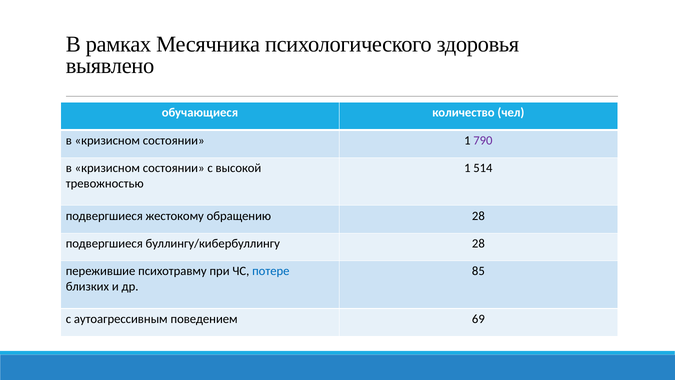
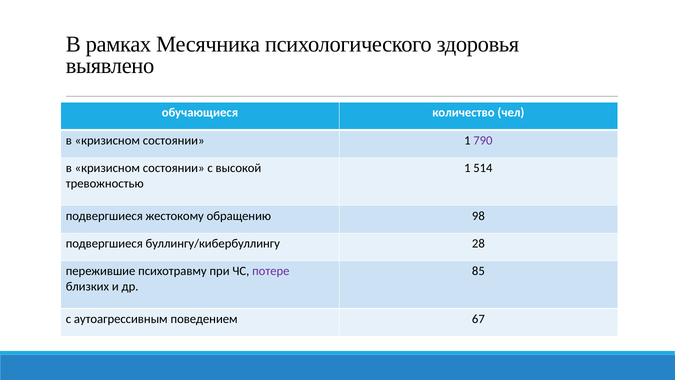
обращению 28: 28 -> 98 (478, 216)
потере colour: blue -> purple (271, 271)
69: 69 -> 67 (478, 319)
